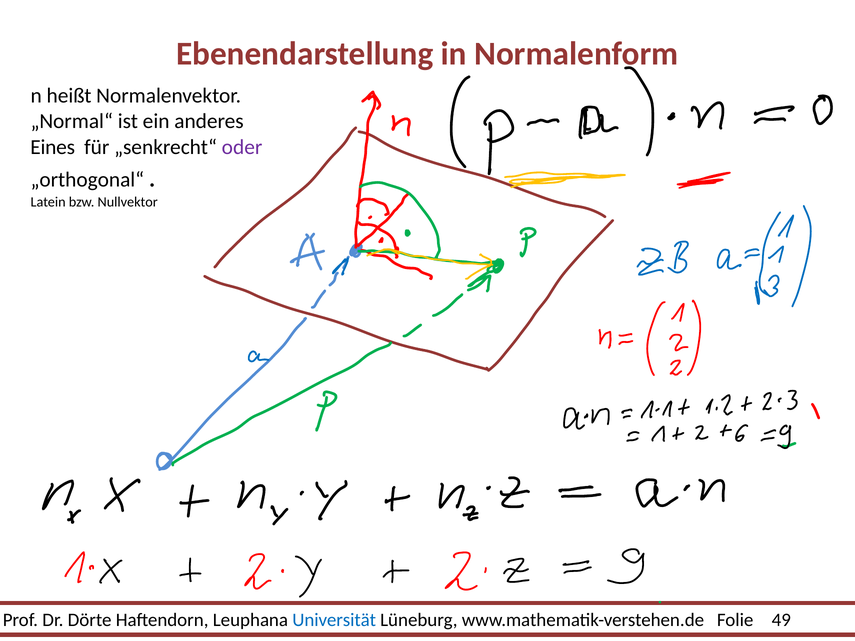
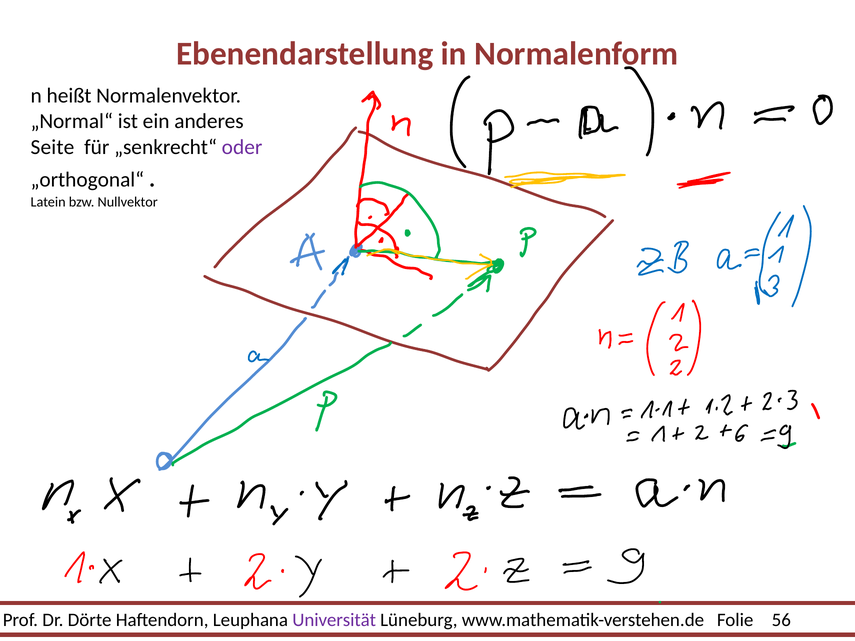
Eines: Eines -> Seite (52, 147)
Universität colour: blue -> purple (334, 620)
49: 49 -> 56 (781, 620)
